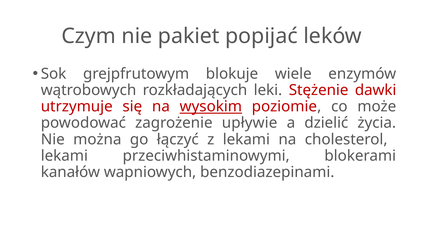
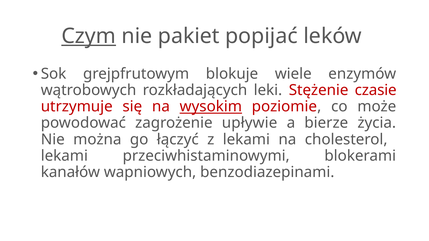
Czym underline: none -> present (89, 36)
dawki: dawki -> czasie (376, 90)
dzielić: dzielić -> bierze (326, 123)
